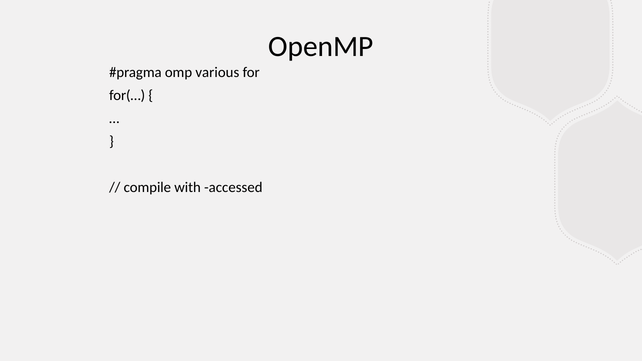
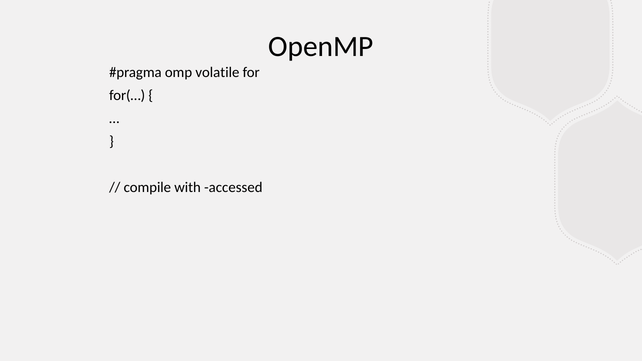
various: various -> volatile (217, 73)
